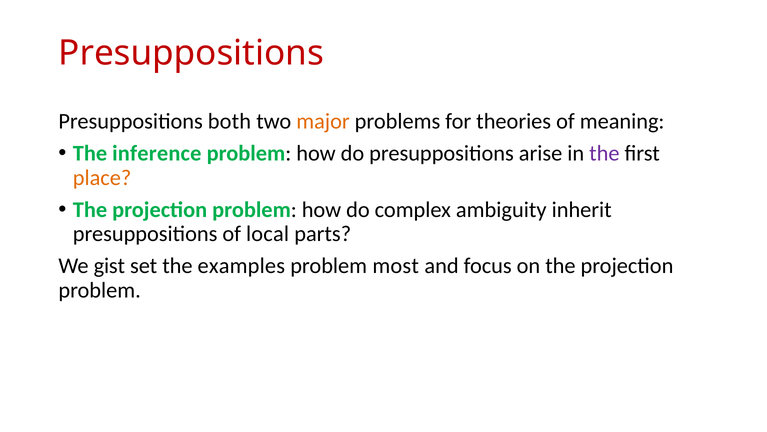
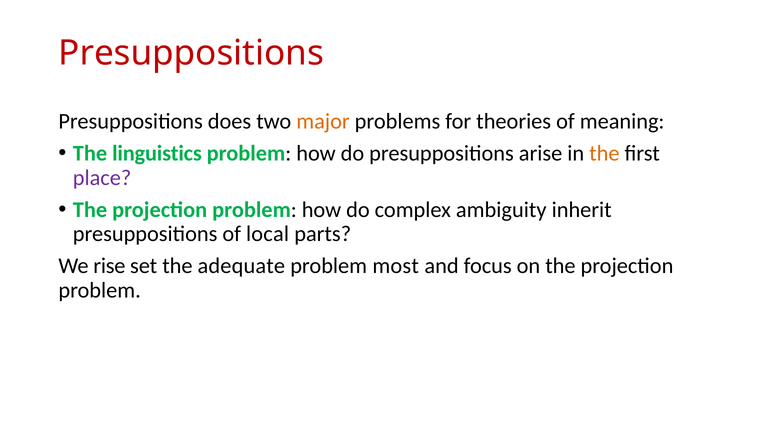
both: both -> does (230, 121)
inference: inference -> linguistics (157, 153)
the colour: purple -> orange (604, 153)
place colour: orange -> purple (102, 177)
gist: gist -> rise (109, 266)
examples: examples -> adequate (241, 266)
